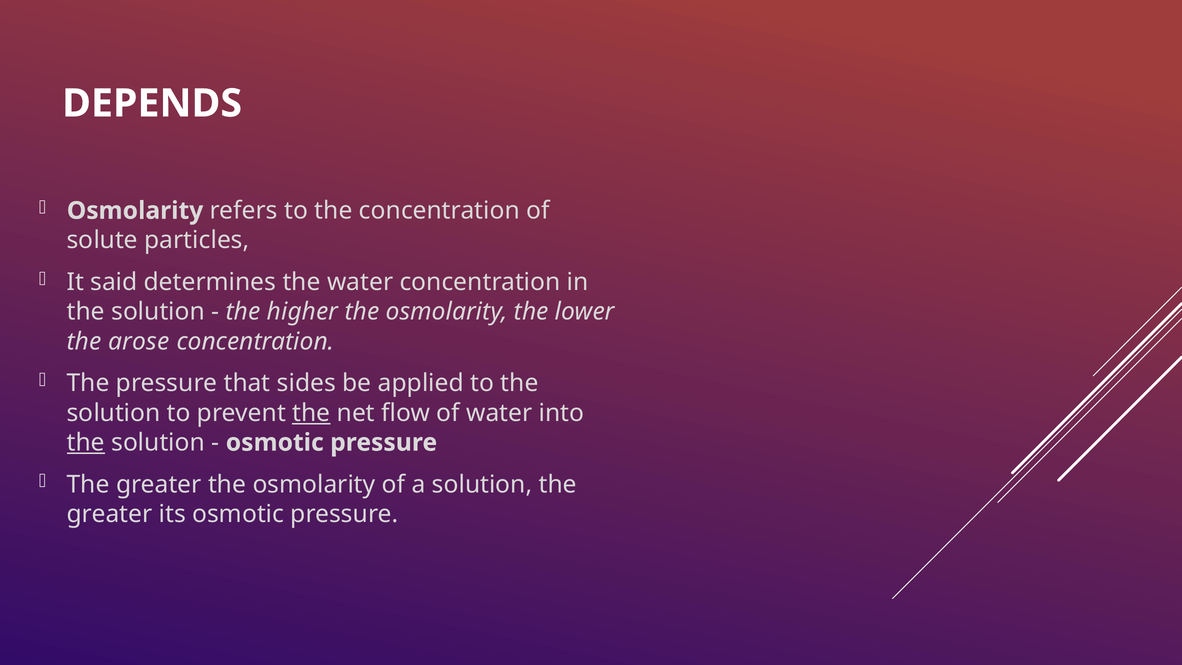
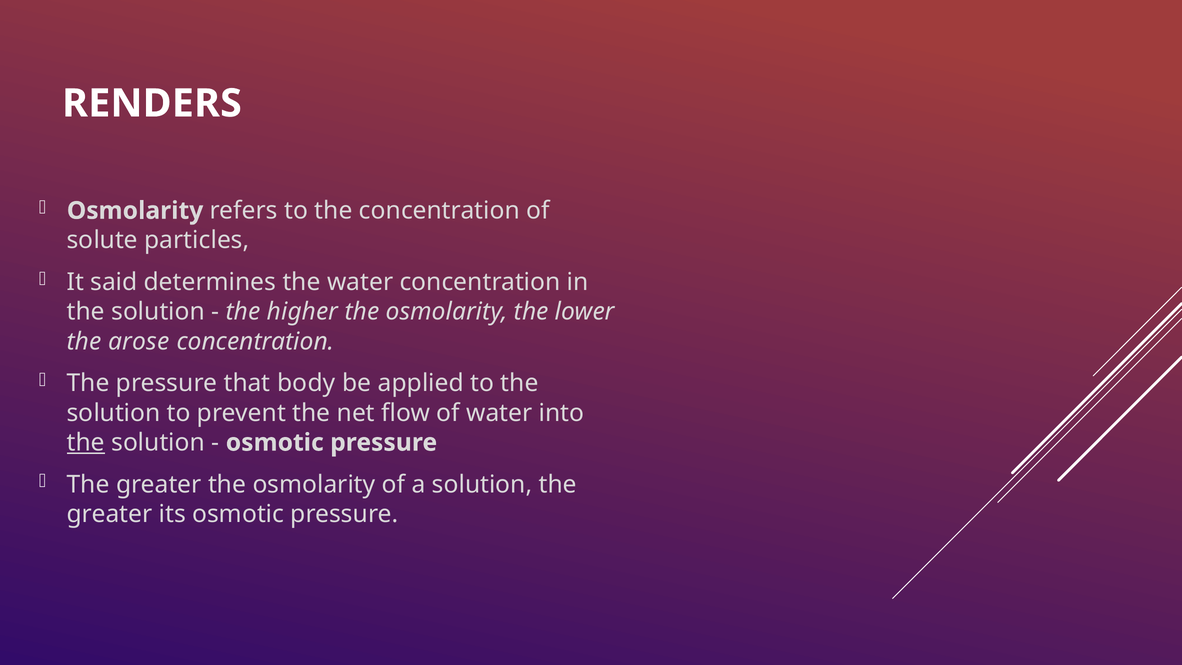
DEPENDS: DEPENDS -> RENDERS (152, 103)
sides: sides -> body (306, 383)
the underline: present -> none (311, 413)
